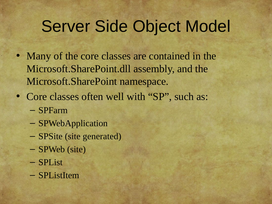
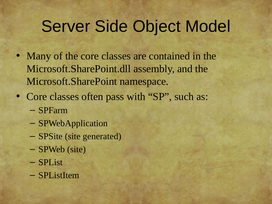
well: well -> pass (115, 97)
